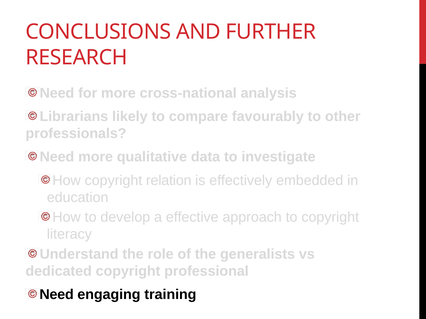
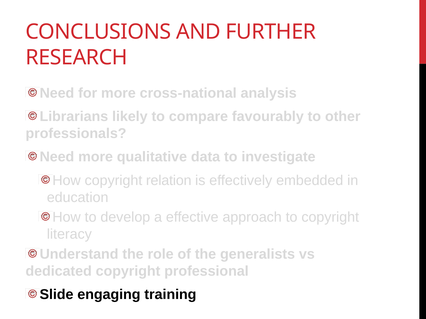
Need: Need -> Slide (57, 295)
